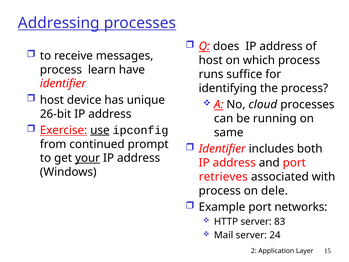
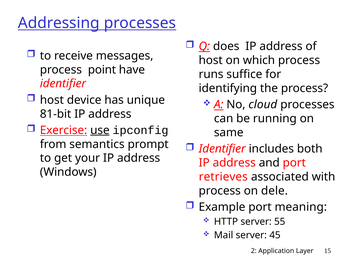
learn: learn -> point (102, 70)
26-bit: 26-bit -> 81-bit (56, 114)
continued: continued -> semantics (97, 144)
your underline: present -> none (88, 158)
networks: networks -> meaning (301, 207)
83: 83 -> 55 (280, 221)
24: 24 -> 45 (275, 235)
